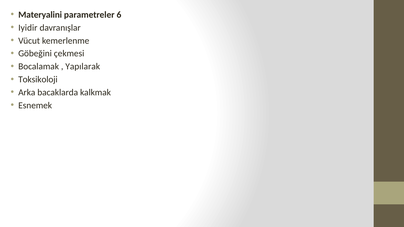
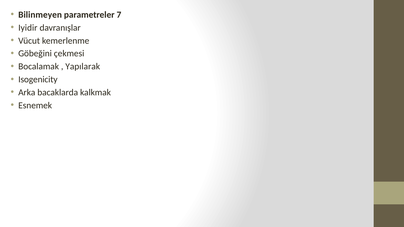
Materyalini: Materyalini -> Bilinmeyen (40, 15)
6: 6 -> 7 (119, 15)
Toksikoloji: Toksikoloji -> Isogenicity (38, 80)
